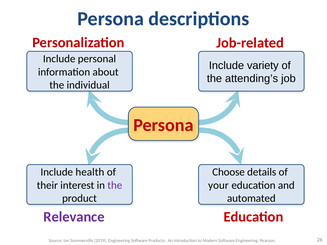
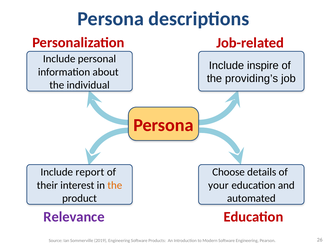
variety: variety -> inspire (263, 65)
attending’s: attending’s -> providing’s (252, 79)
health: health -> report (90, 172)
the colour: purple -> orange (115, 185)
